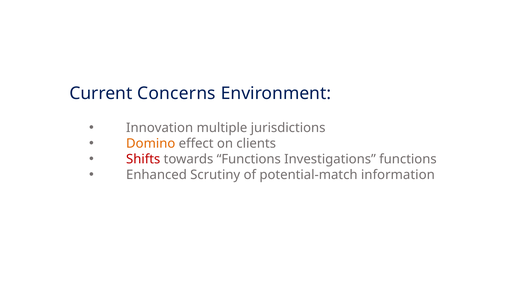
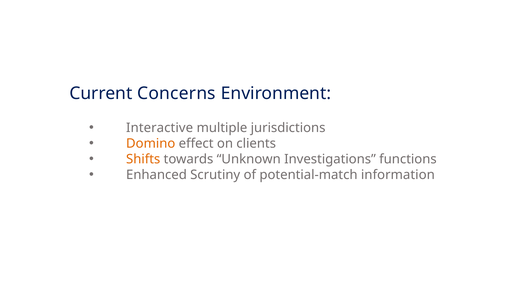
Innovation: Innovation -> Interactive (160, 128)
Shifts colour: red -> orange (143, 159)
towards Functions: Functions -> Unknown (249, 159)
